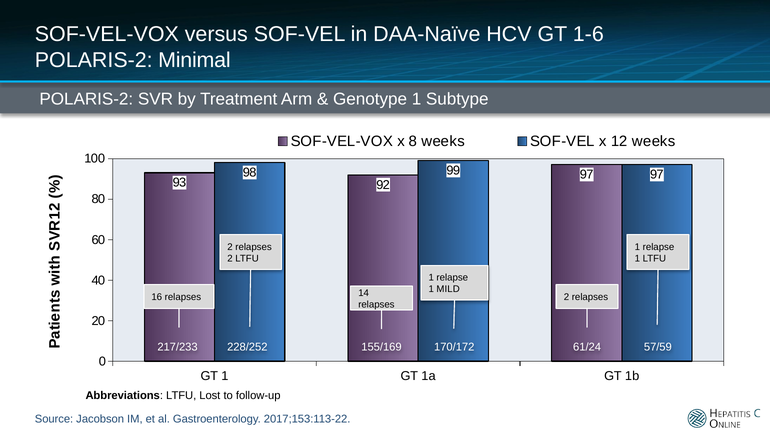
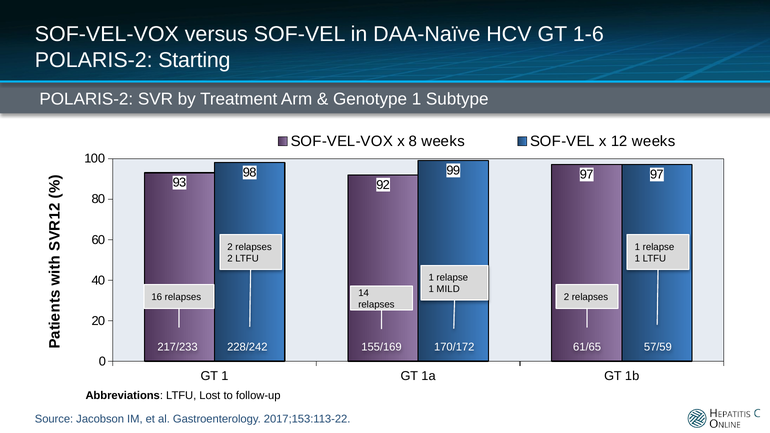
Minimal: Minimal -> Starting (194, 60)
228/252: 228/252 -> 228/242 (247, 347)
61/24: 61/24 -> 61/65 (587, 347)
